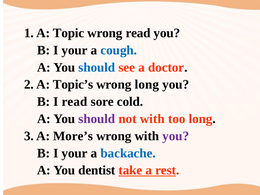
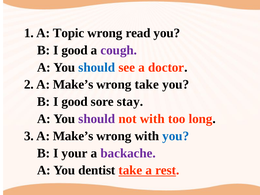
your: your -> good (75, 50)
cough colour: blue -> purple (119, 50)
2 A Topic’s: Topic’s -> Make’s (73, 85)
wrong long: long -> take (147, 85)
read: read -> good (75, 102)
cold: cold -> stay (130, 102)
3 A More’s: More’s -> Make’s (73, 136)
you colour: purple -> blue (176, 136)
backache colour: blue -> purple (128, 153)
